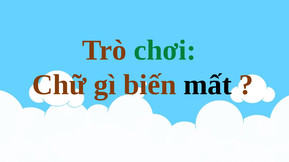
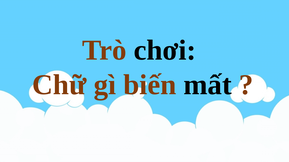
chơi colour: green -> black (165, 50)
